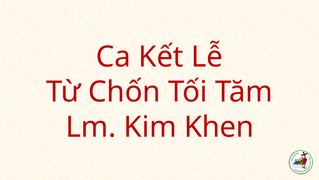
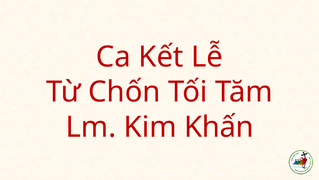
Khen: Khen -> Khấn (219, 127)
